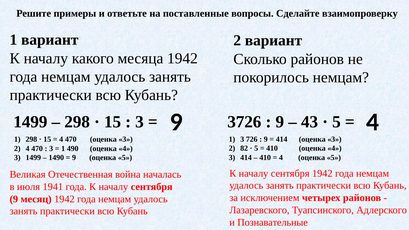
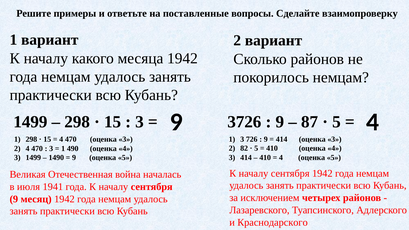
43: 43 -> 87 (310, 122)
Познавательные: Познавательные -> Краснодарского (273, 222)
